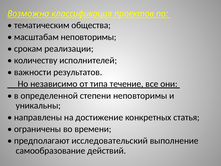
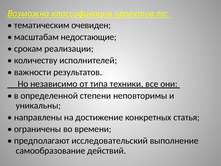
общества: общества -> очевиден (91, 25)
масштабам неповторимы: неповторимы -> недостающие (89, 37)
течение: течение -> техники (127, 84)
